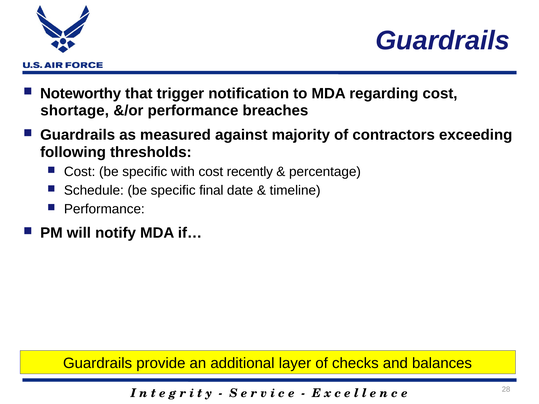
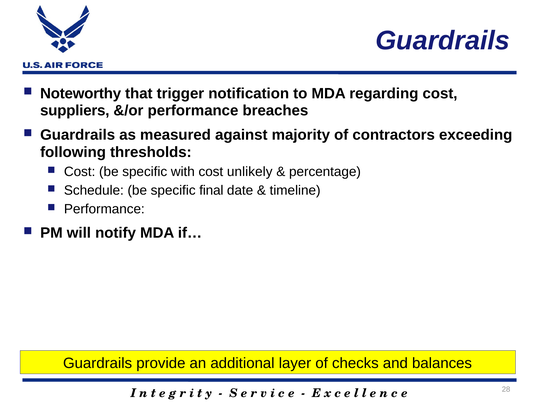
shortage: shortage -> suppliers (75, 111)
recently: recently -> unlikely (250, 172)
